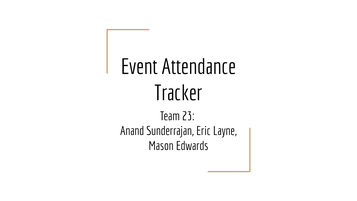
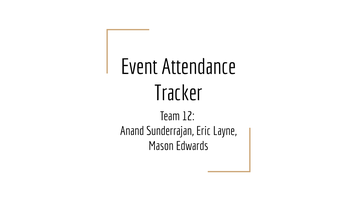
23: 23 -> 12 (188, 116)
